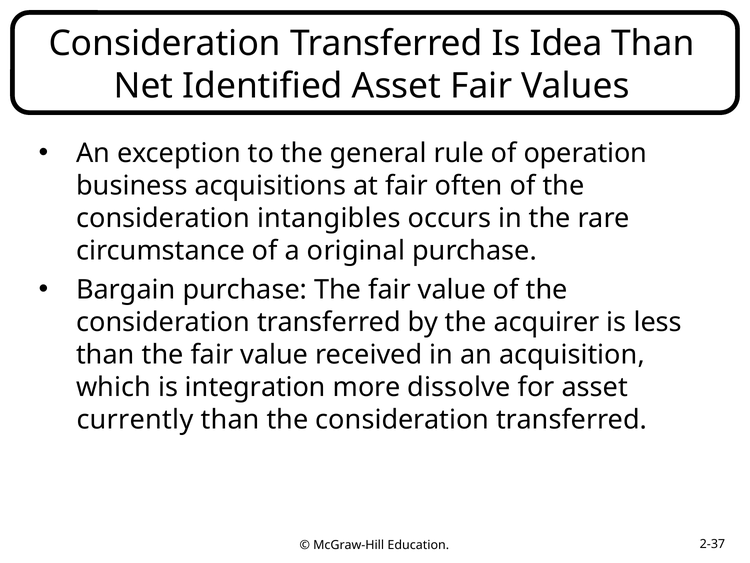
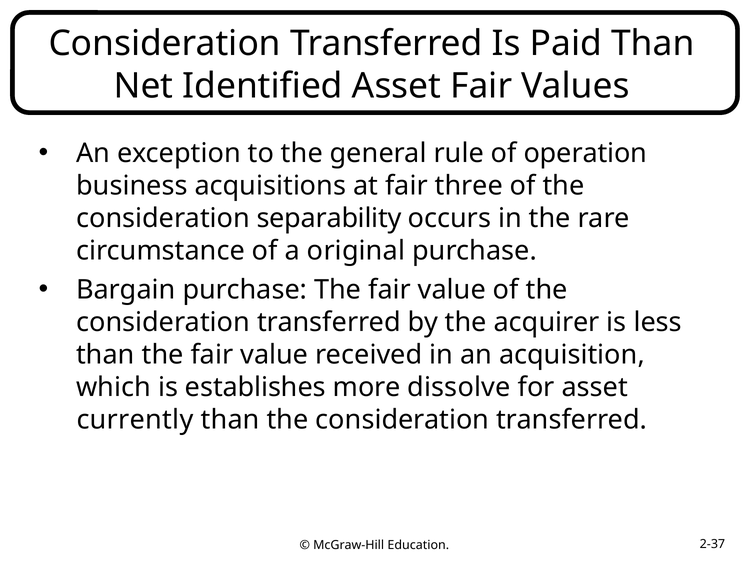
Idea: Idea -> Paid (566, 44)
often: often -> three (469, 186)
intangibles: intangibles -> separability (329, 218)
integration: integration -> establishes (255, 387)
